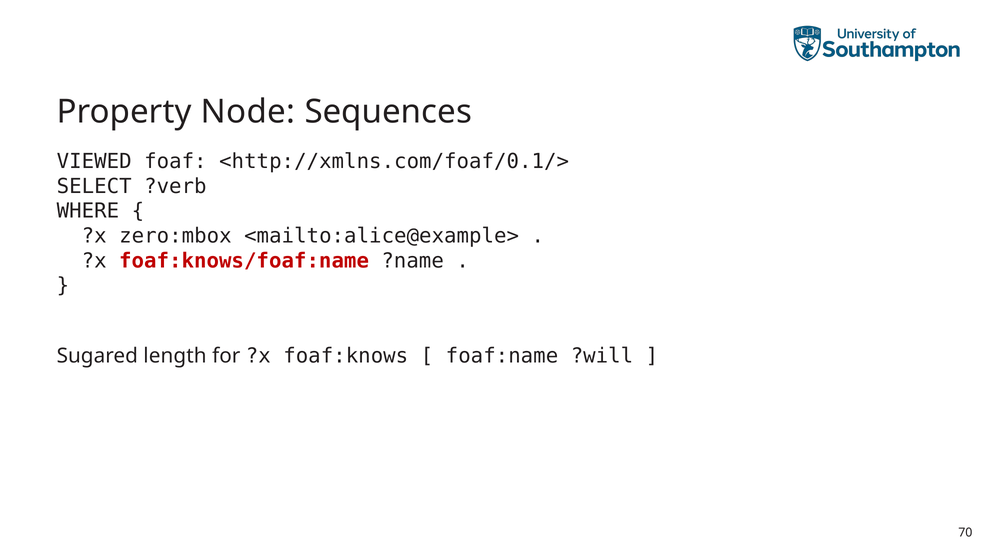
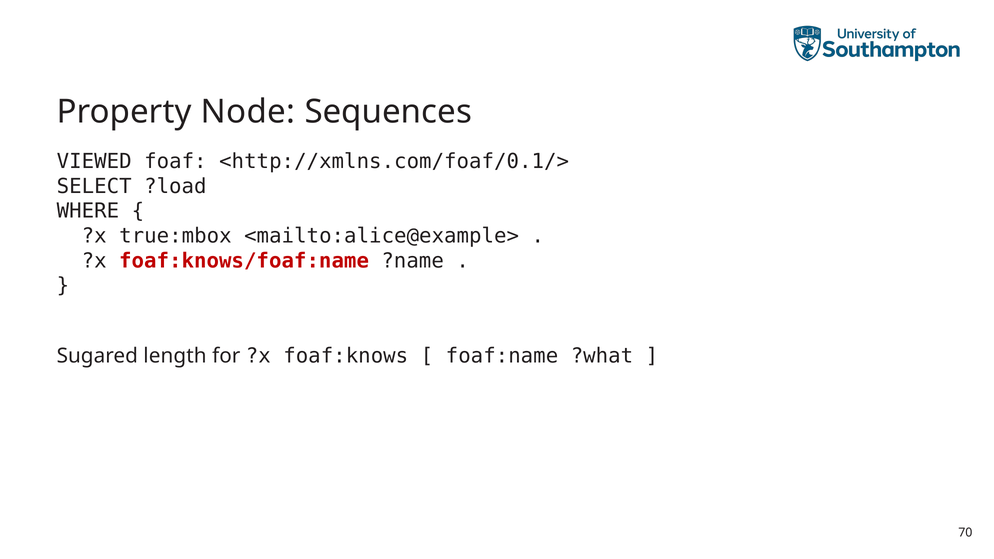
?verb: ?verb -> ?load (175, 186)
zero:mbox: zero:mbox -> true:mbox (175, 236)
?will: ?will -> ?what (602, 356)
